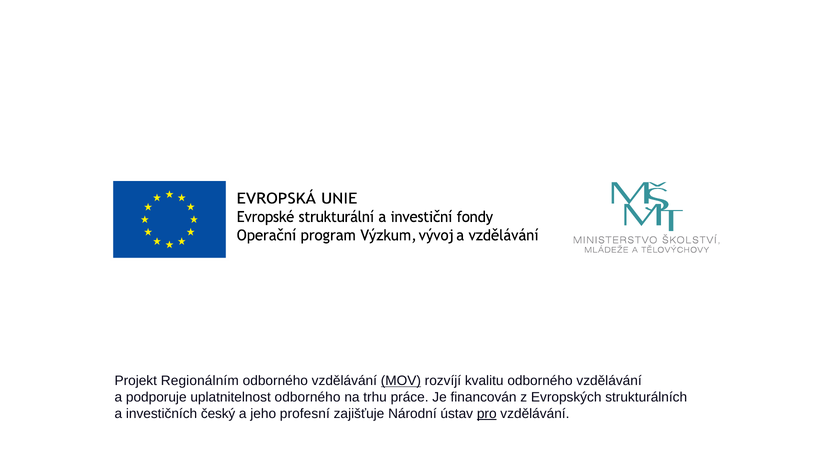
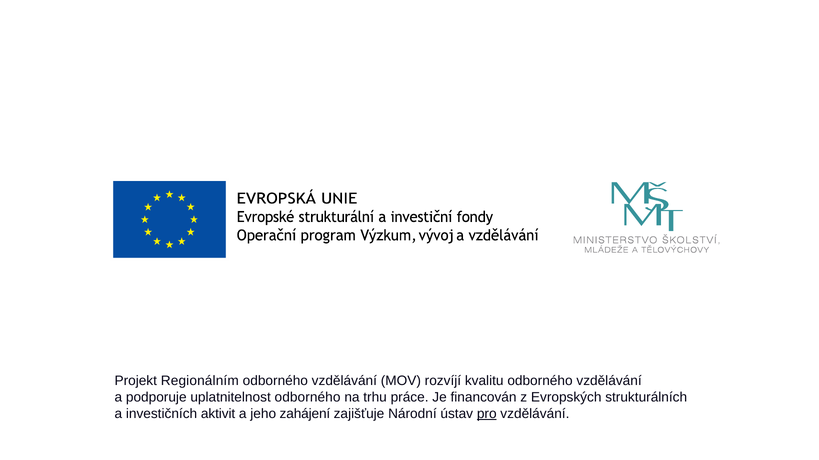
MOV underline: present -> none (401, 381)
český: český -> aktivit (218, 414)
profesní: profesní -> zahájení (305, 414)
